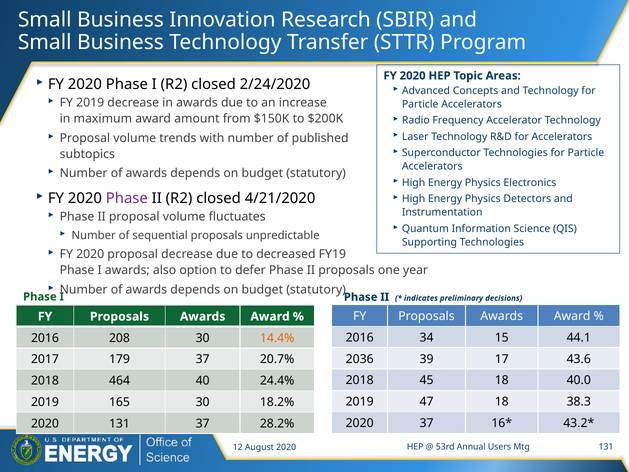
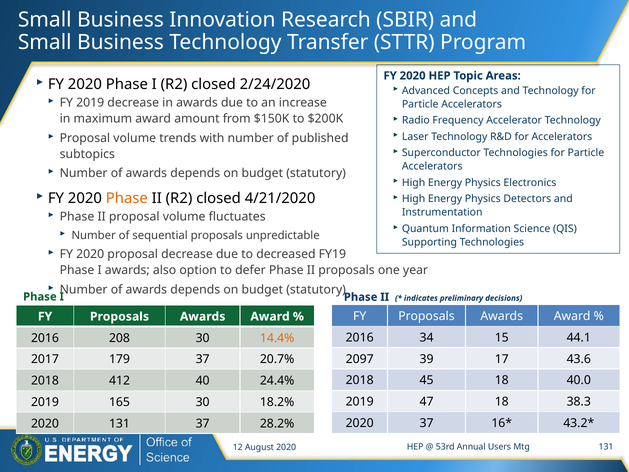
Phase colour: purple -> orange (127, 198)
2036: 2036 -> 2097 (360, 359)
464: 464 -> 412 (120, 381)
